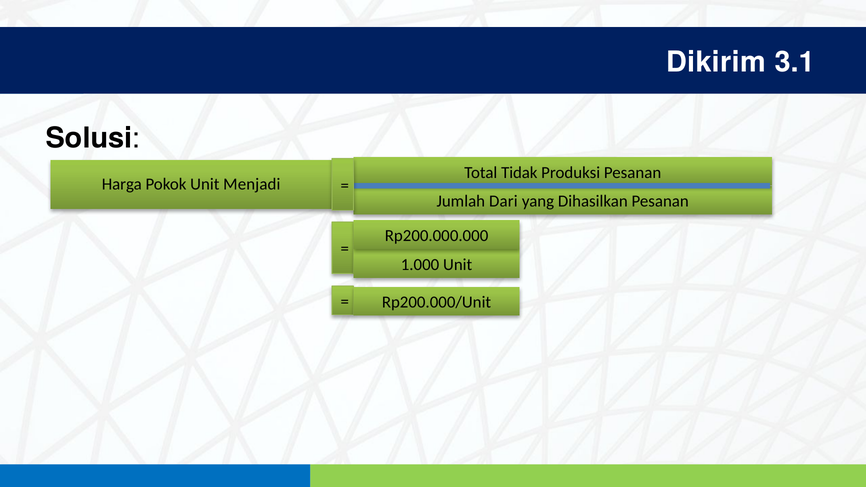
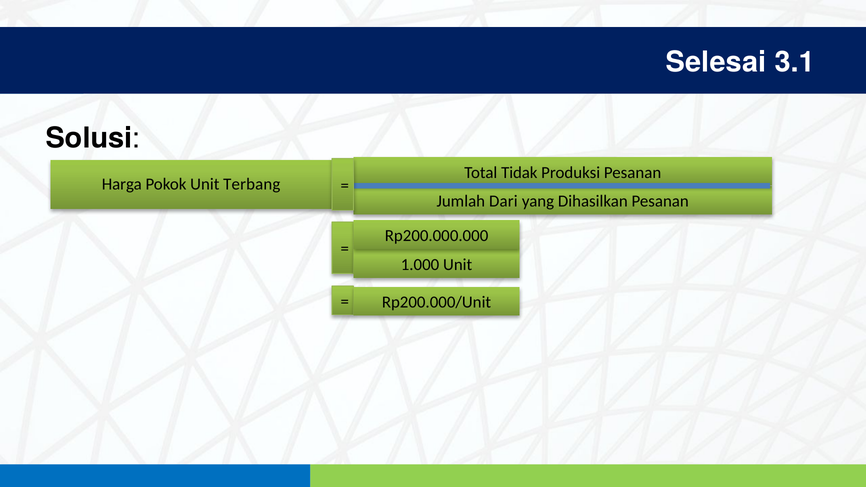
Dikirim: Dikirim -> Selesai (716, 62)
Menjadi: Menjadi -> Terbang (252, 184)
